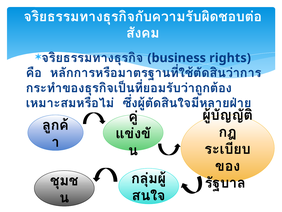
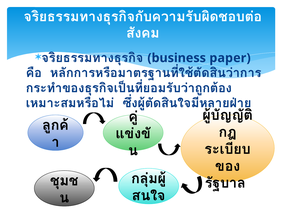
rights: rights -> paper (230, 58)
